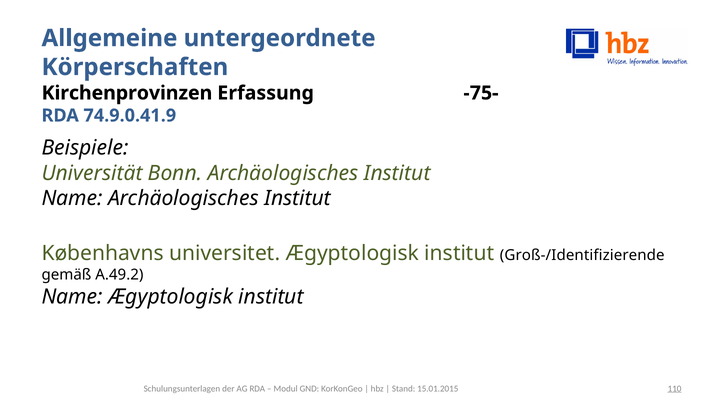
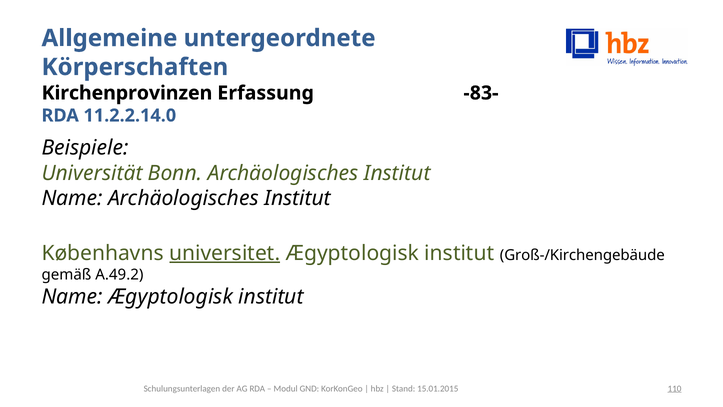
-75-: -75- -> -83- (481, 93)
74.9.0.41.9: 74.9.0.41.9 -> 11.2.2.14.0 (130, 115)
universitet underline: none -> present (225, 253)
Groß-/Identifizierende: Groß-/Identifizierende -> Groß-/Kirchengebäude (582, 255)
